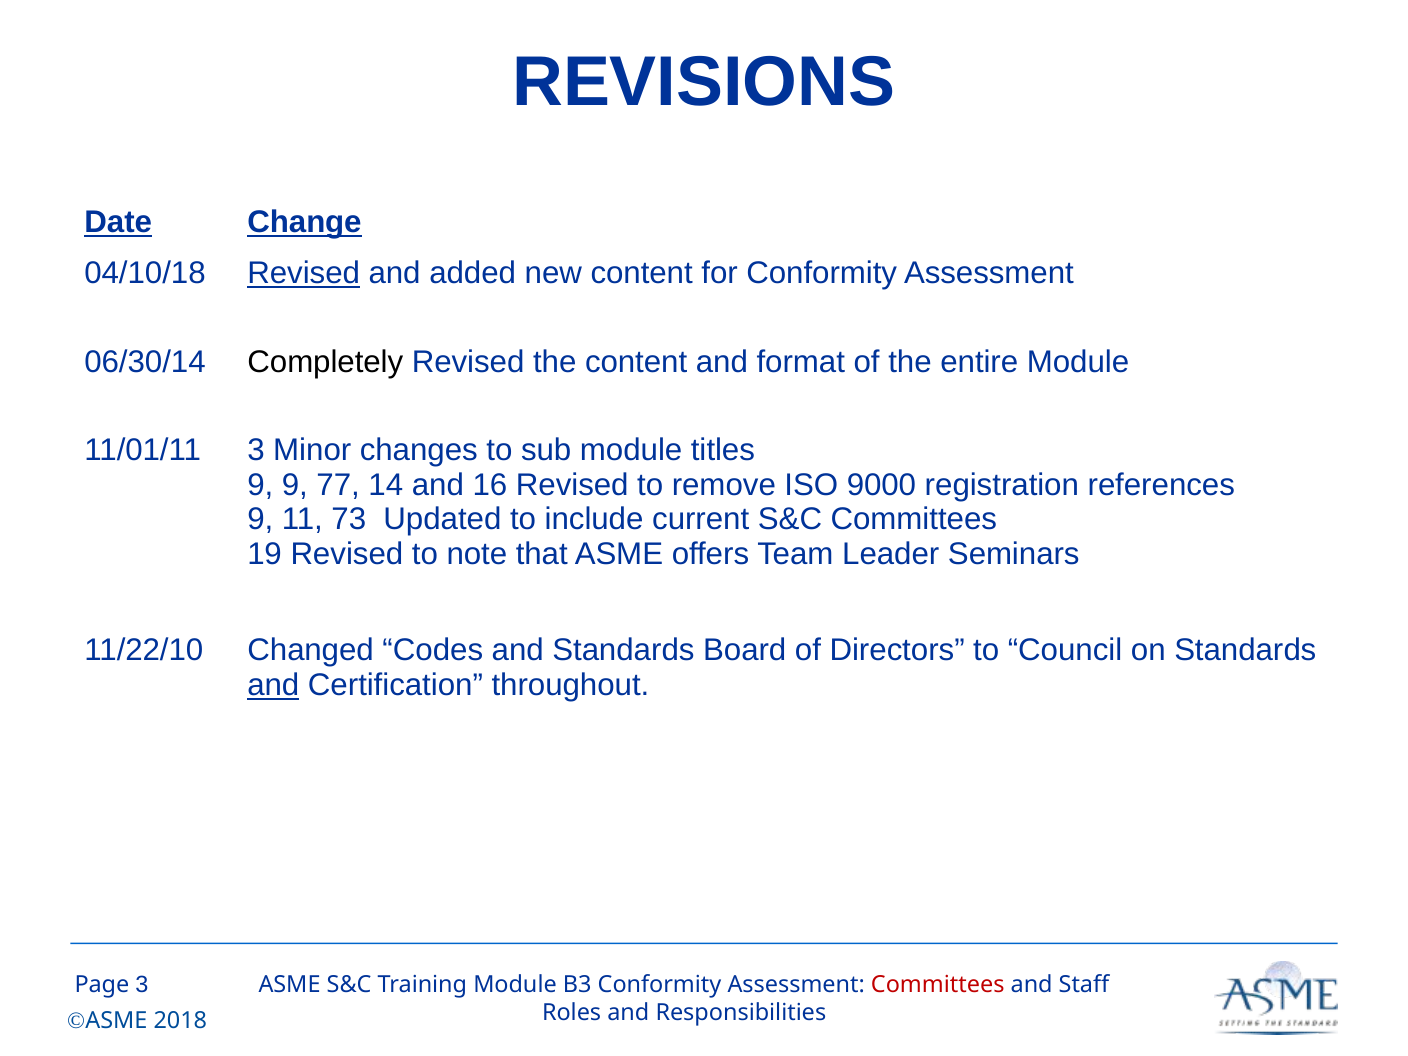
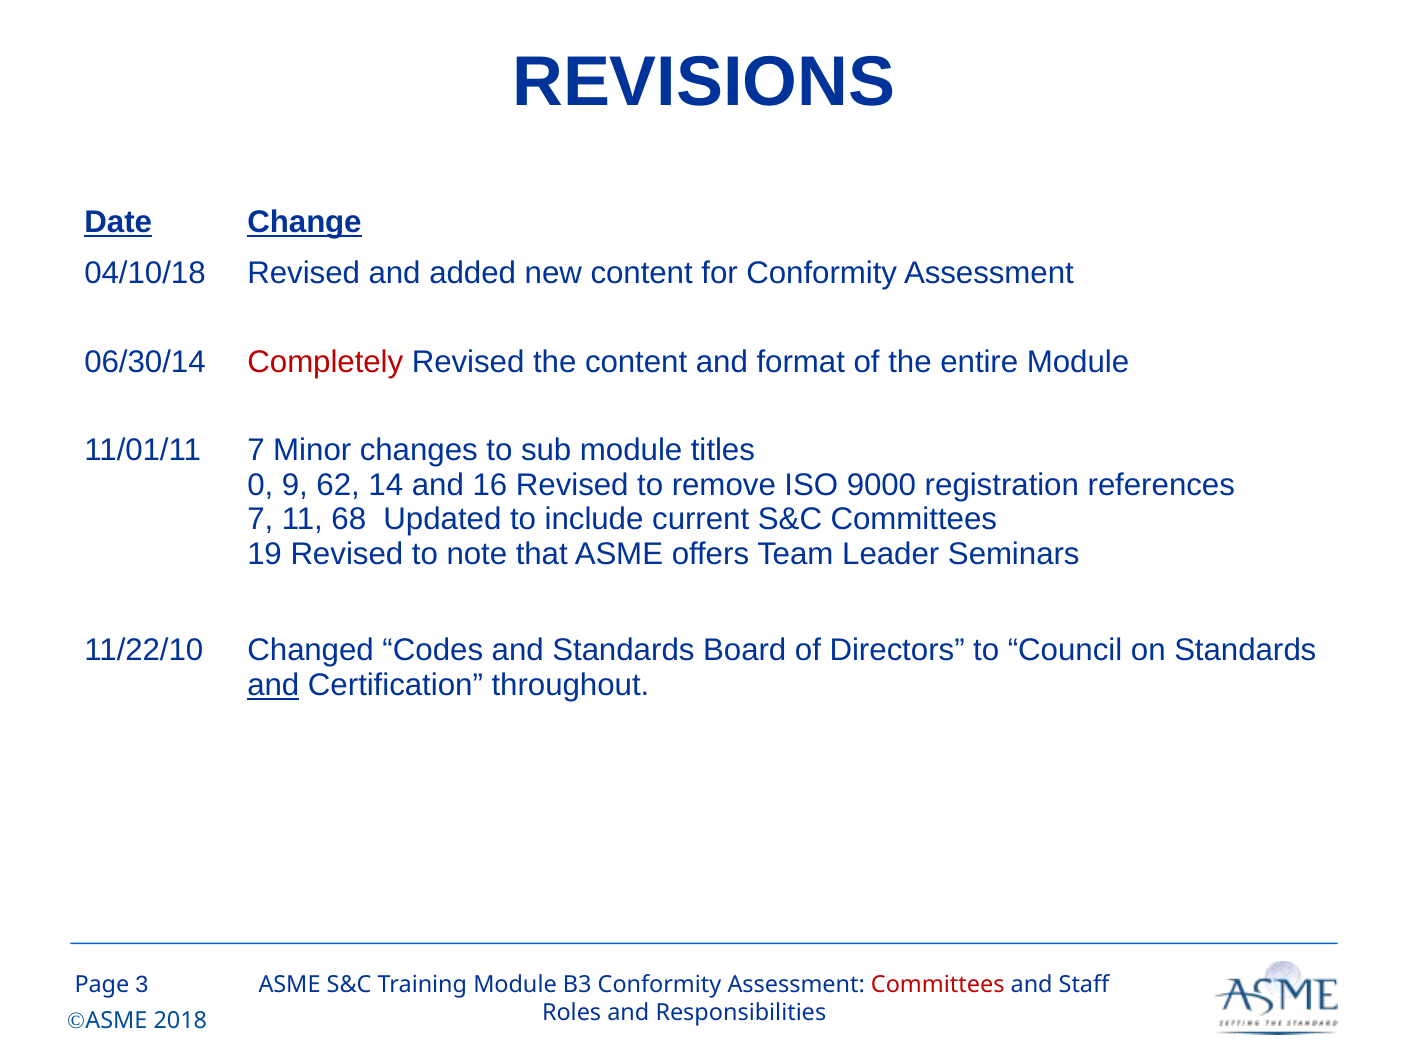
Revised underline: present -> none (304, 273)
Completely colour: black -> red (325, 362)
11/01/11 3: 3 -> 7 (256, 450)
9: 9 -> 0 (260, 485)
77: 77 -> 62 (338, 485)
9: 9 -> 7 (260, 520)
73: 73 -> 68 (349, 520)
